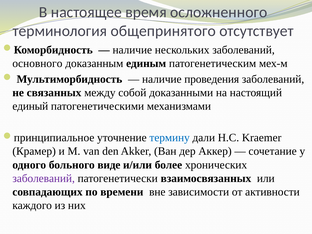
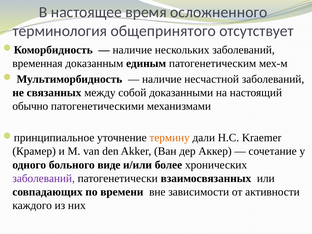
основного: основного -> временная (37, 63)
проведения: проведения -> несчастной (212, 79)
единый: единый -> обычно (30, 106)
термину colour: blue -> orange (170, 138)
